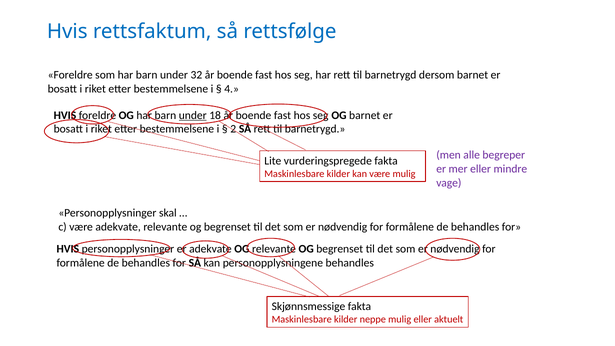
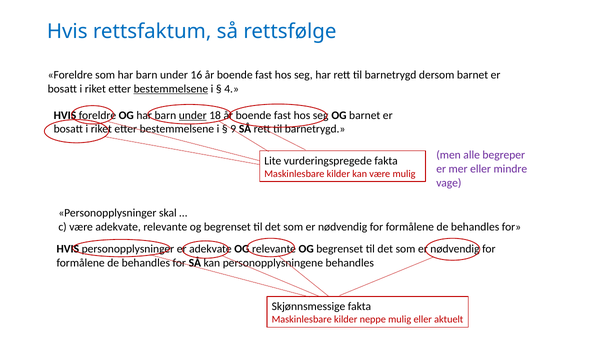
32: 32 -> 16 (196, 75)
bestemmelsene underline: none -> present (171, 89)
2: 2 -> 9 (233, 129)
